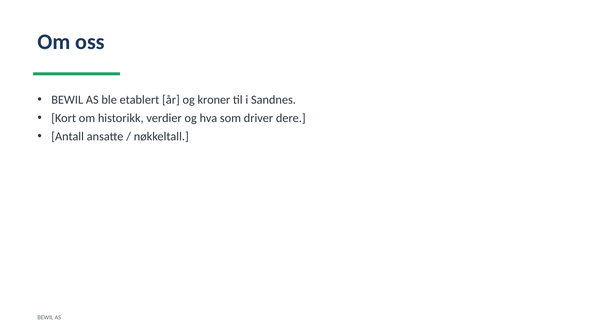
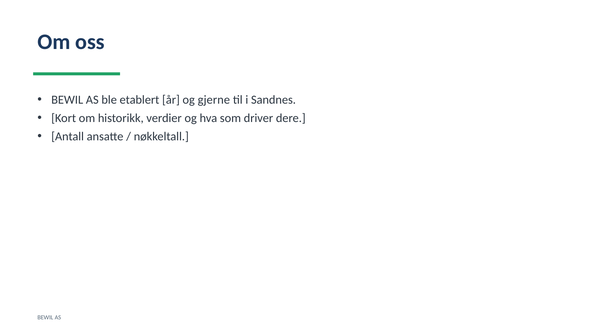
kroner: kroner -> gjerne (214, 100)
